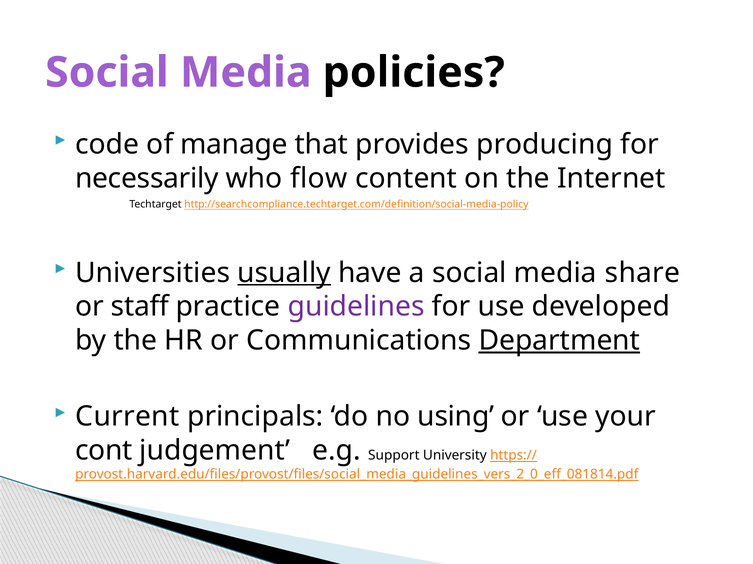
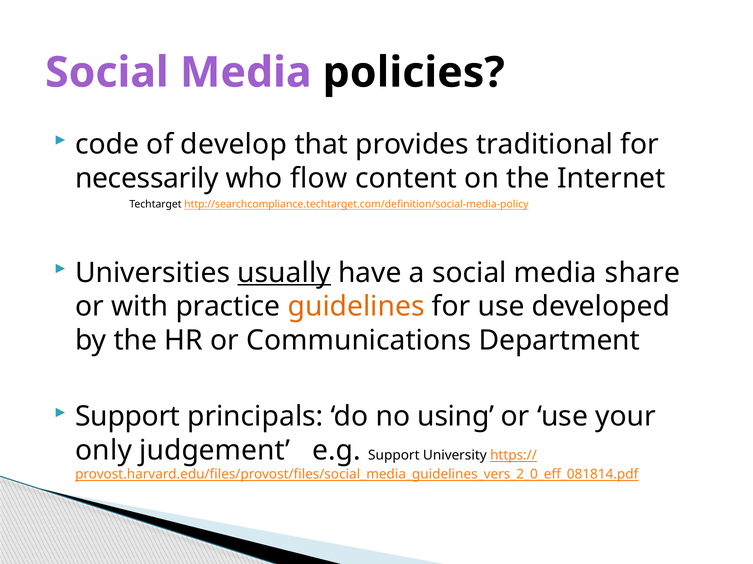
manage: manage -> develop (234, 145)
producing: producing -> traditional (545, 145)
staff: staff -> with (140, 307)
guidelines colour: purple -> orange (356, 307)
Department underline: present -> none (559, 341)
Current: Current -> Support (128, 417)
cont: cont -> only (104, 451)
